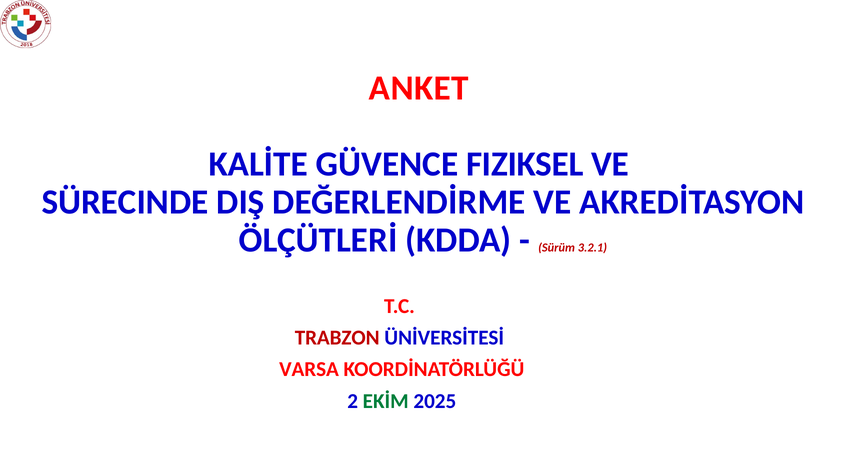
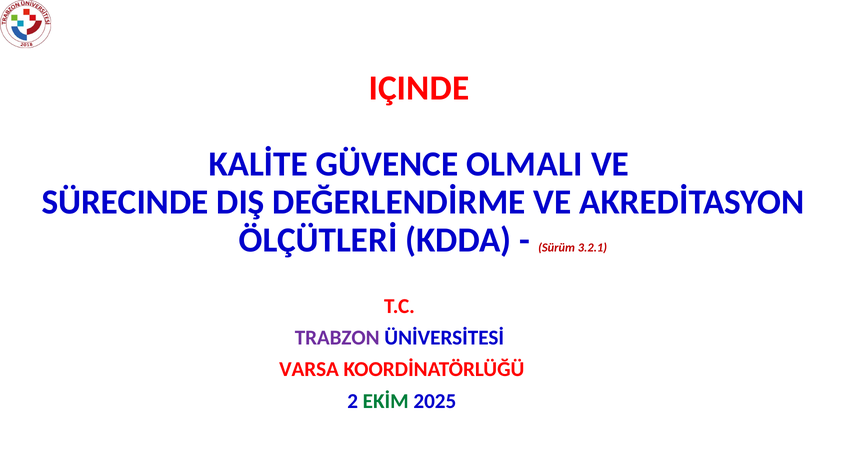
ANKET: ANKET -> IÇINDE (419, 88)
FIZIKSEL: FIZIKSEL -> OLMALI (524, 164)
TRABZON colour: red -> purple (337, 338)
